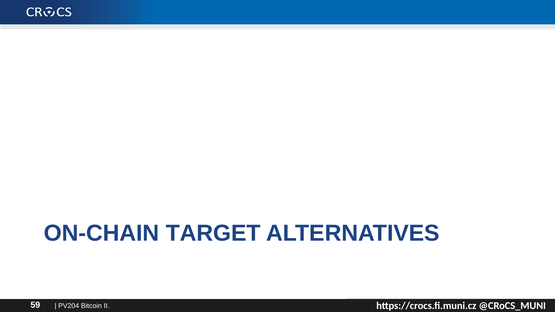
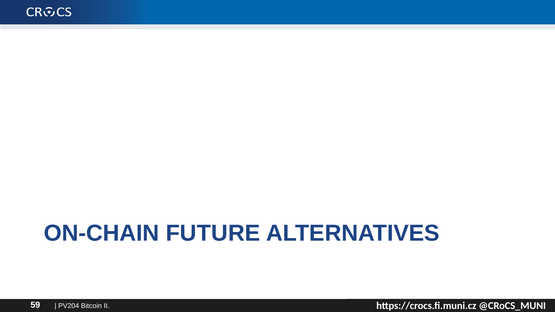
TARGET: TARGET -> FUTURE (213, 233)
